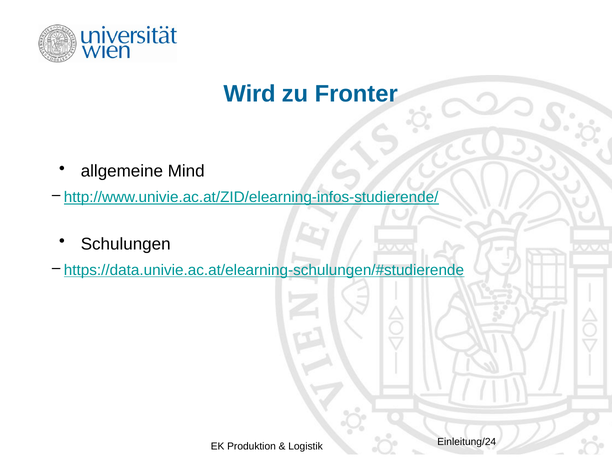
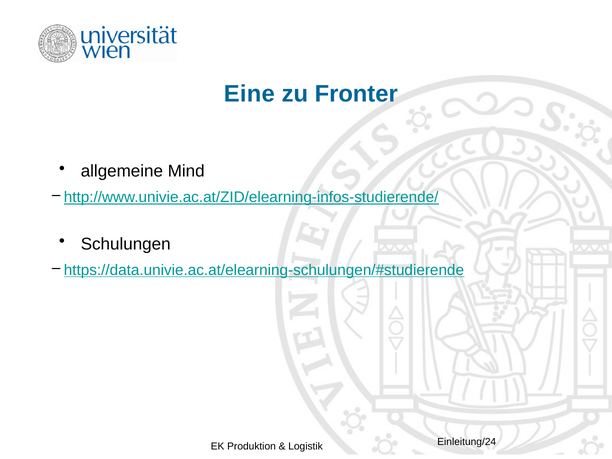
Wird: Wird -> Eine (249, 94)
